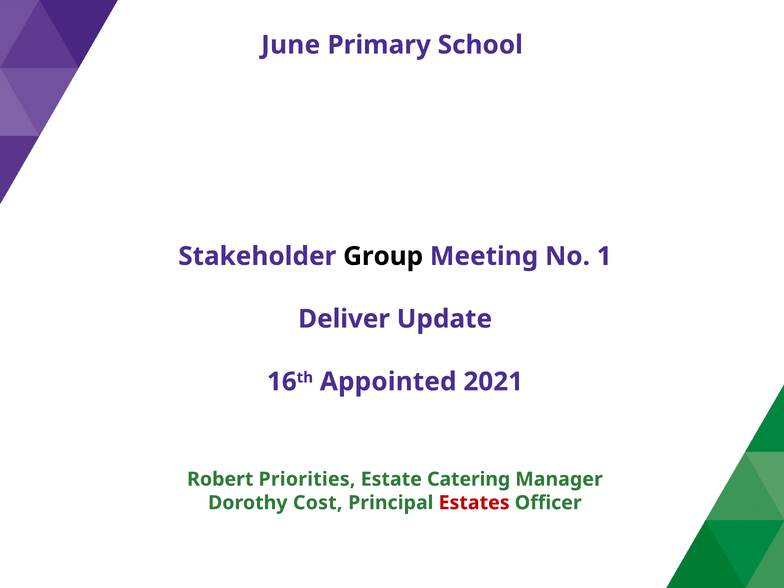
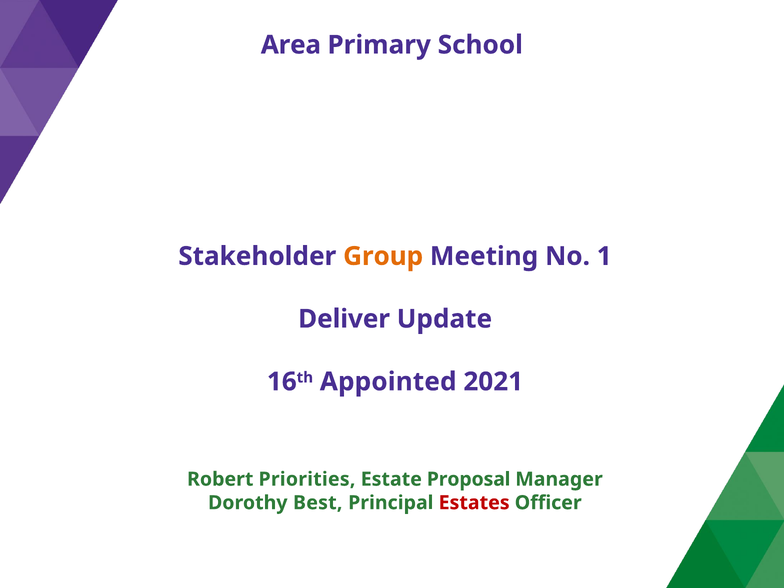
June: June -> Area (291, 45)
Group colour: black -> orange (383, 256)
Catering: Catering -> Proposal (469, 479)
Cost: Cost -> Best (318, 503)
